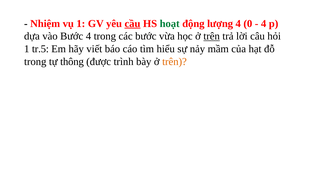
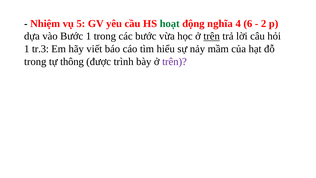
vụ 1: 1 -> 5 (81, 24)
cầu underline: present -> none (132, 24)
lượng: lượng -> nghĩa (220, 24)
0: 0 -> 6 (248, 24)
4: 4 -> 2 (264, 24)
Bước 4: 4 -> 1 (88, 36)
tr.5: tr.5 -> tr.3 (40, 49)
trên colour: orange -> purple (174, 61)
